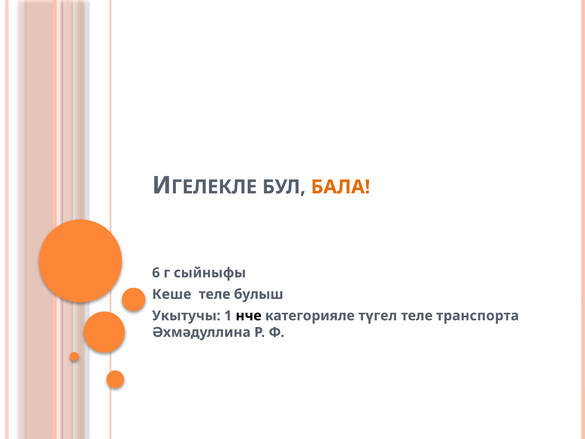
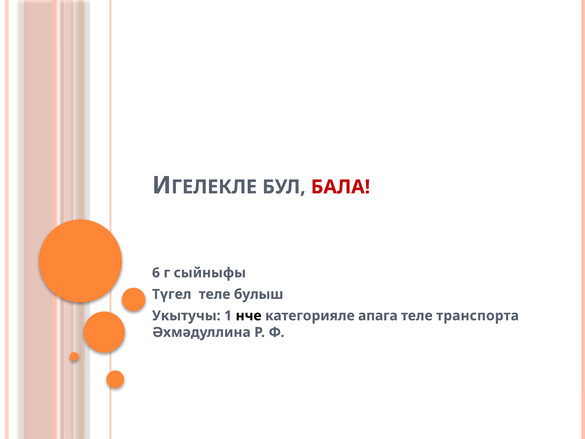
БАЛА colour: orange -> red (340, 187)
Кеше: Кеше -> Түгел (172, 294)
түгел: түгел -> апага (378, 316)
